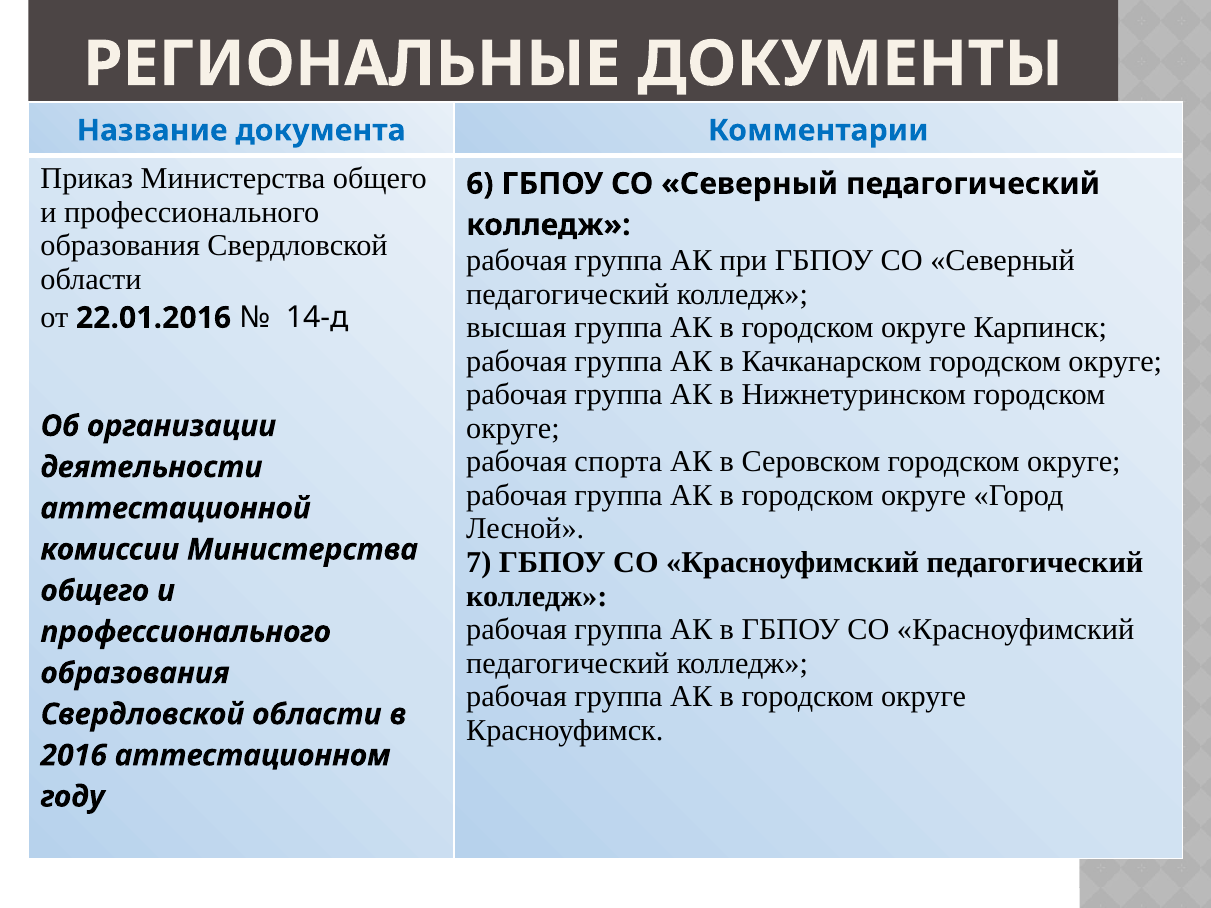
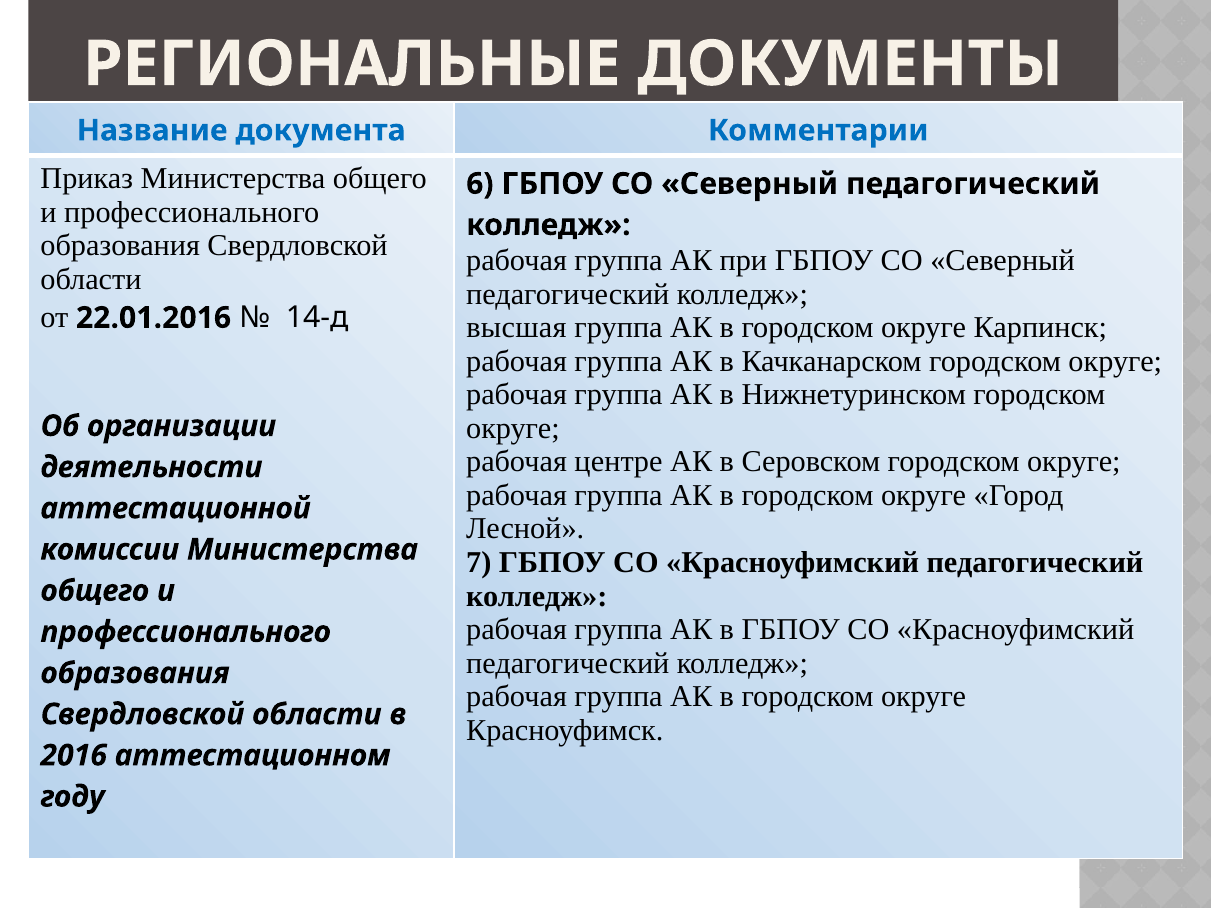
спорта: спорта -> центре (618, 462)
